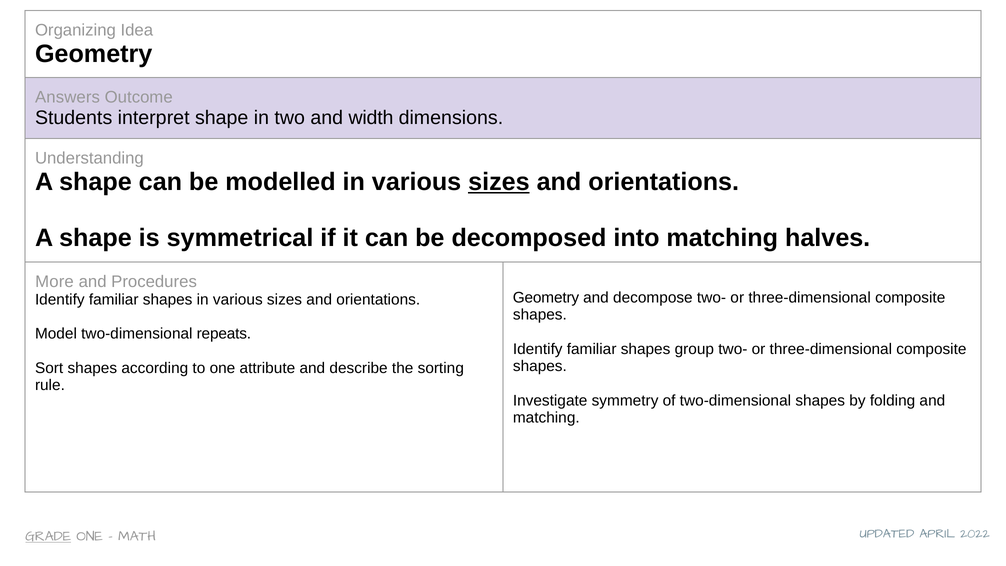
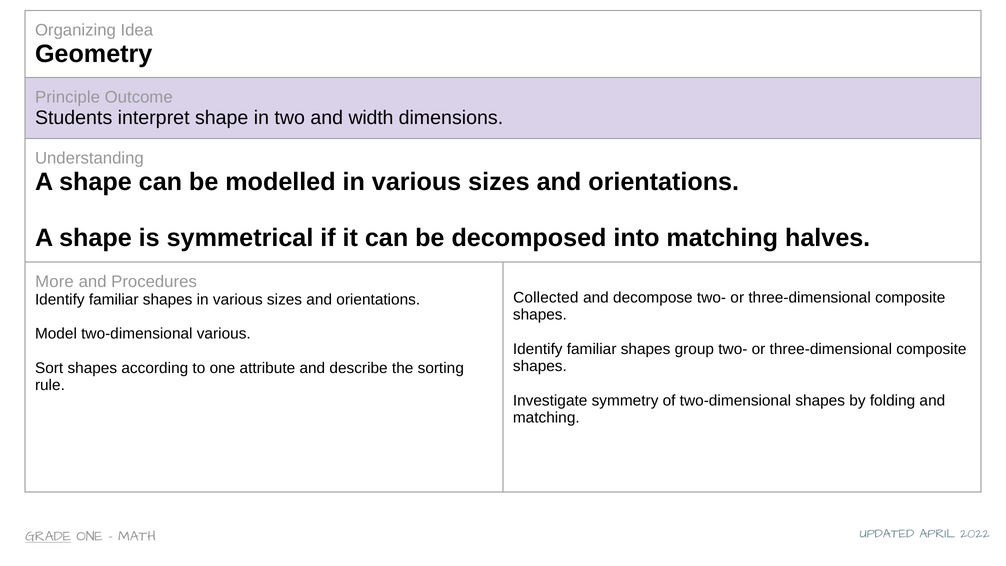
Answers: Answers -> Principle (68, 97)
sizes underline: present -> none (499, 182)
Geometry: Geometry -> Collected (546, 298)
two-dimensional repeats: repeats -> various (224, 334)
